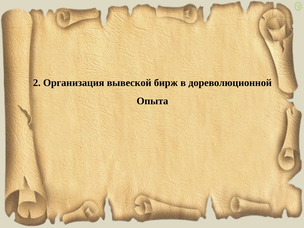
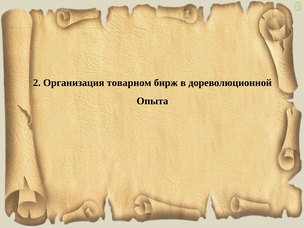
вывеской: вывеской -> товарном (129, 83)
